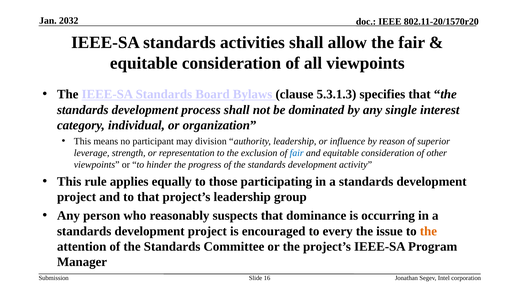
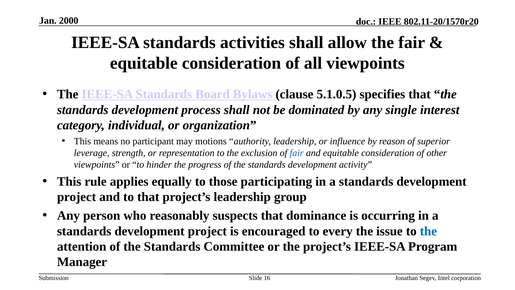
2032: 2032 -> 2000 (69, 20)
5.3.1.3: 5.3.1.3 -> 5.1.0.5 (336, 94)
division: division -> motions (211, 141)
the colour: orange -> blue (428, 231)
